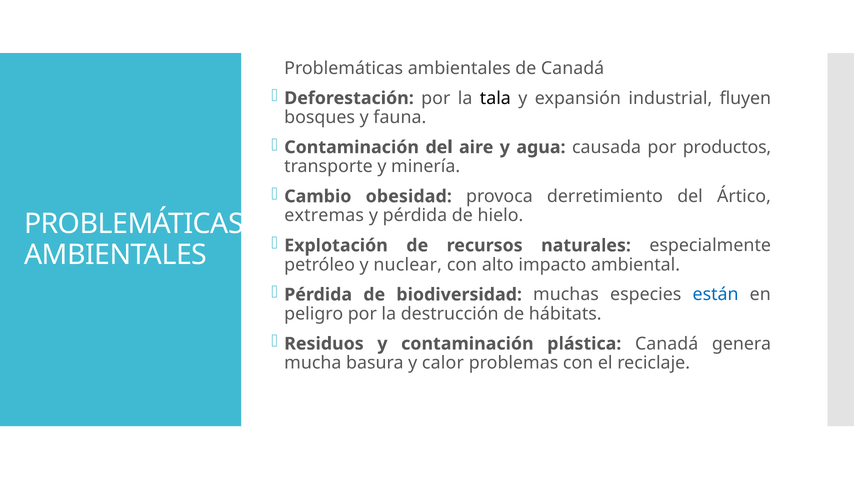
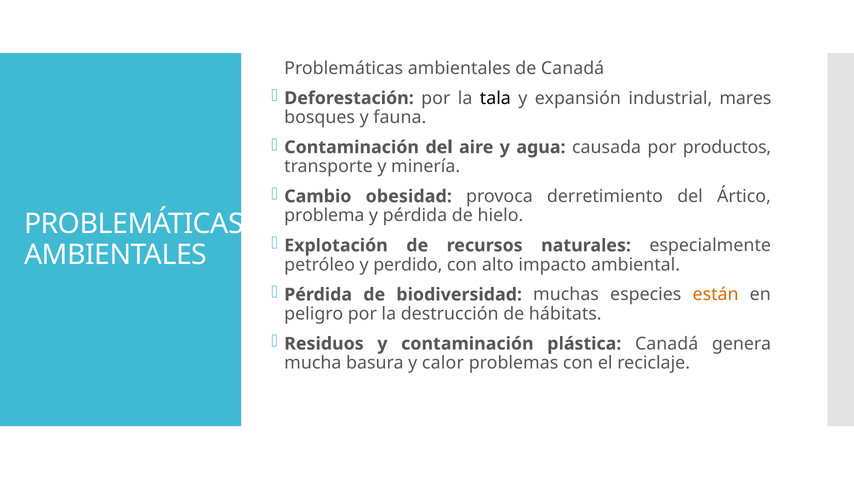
fluyen: fluyen -> mares (745, 98)
extremas: extremas -> problema (324, 216)
nuclear: nuclear -> perdido (408, 265)
están colour: blue -> orange (716, 295)
